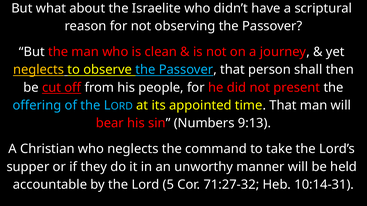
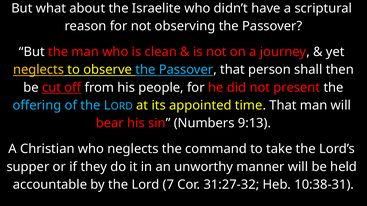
5: 5 -> 7 (168, 185)
71:27-32: 71:27-32 -> 31:27-32 (231, 185)
10:14-31: 10:14-31 -> 10:38-31 (324, 185)
